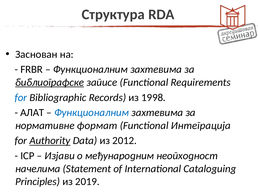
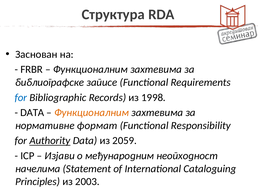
библиографске underline: present -> none (50, 83)
АЛАТ: АЛАТ -> DATA (32, 113)
Функционалним colour: blue -> orange (92, 113)
Интеграција: Интеграција -> Responsibility (201, 126)
2012: 2012 -> 2059 (125, 141)
2019: 2019 -> 2003 (87, 182)
